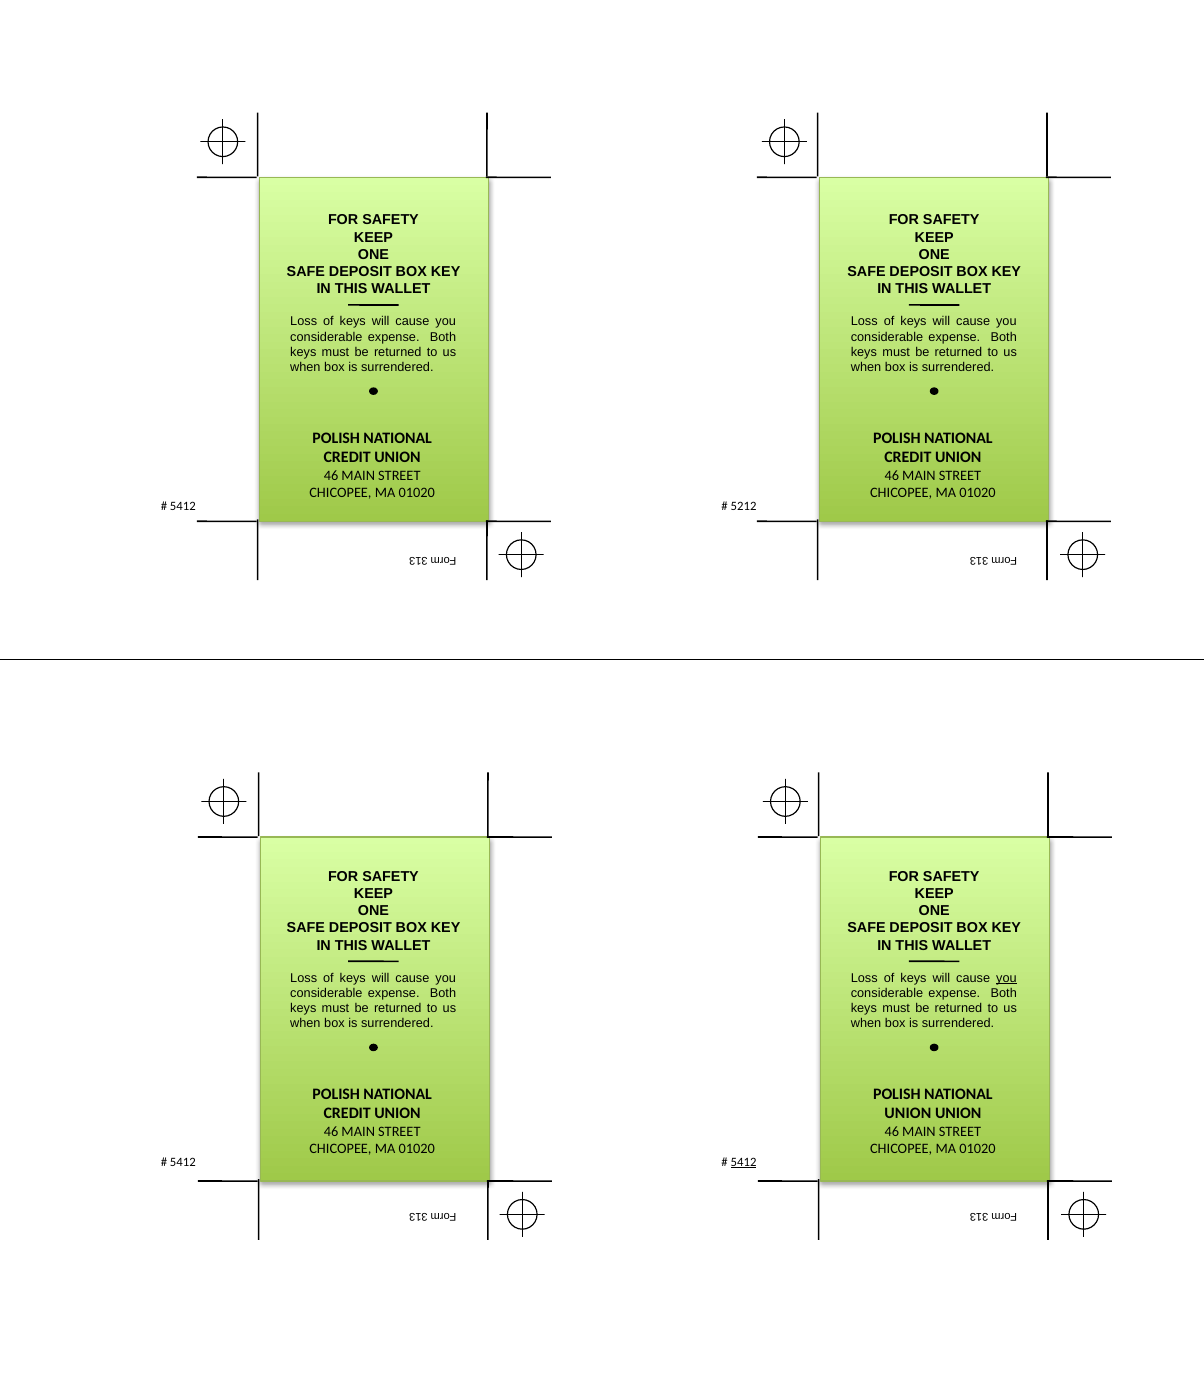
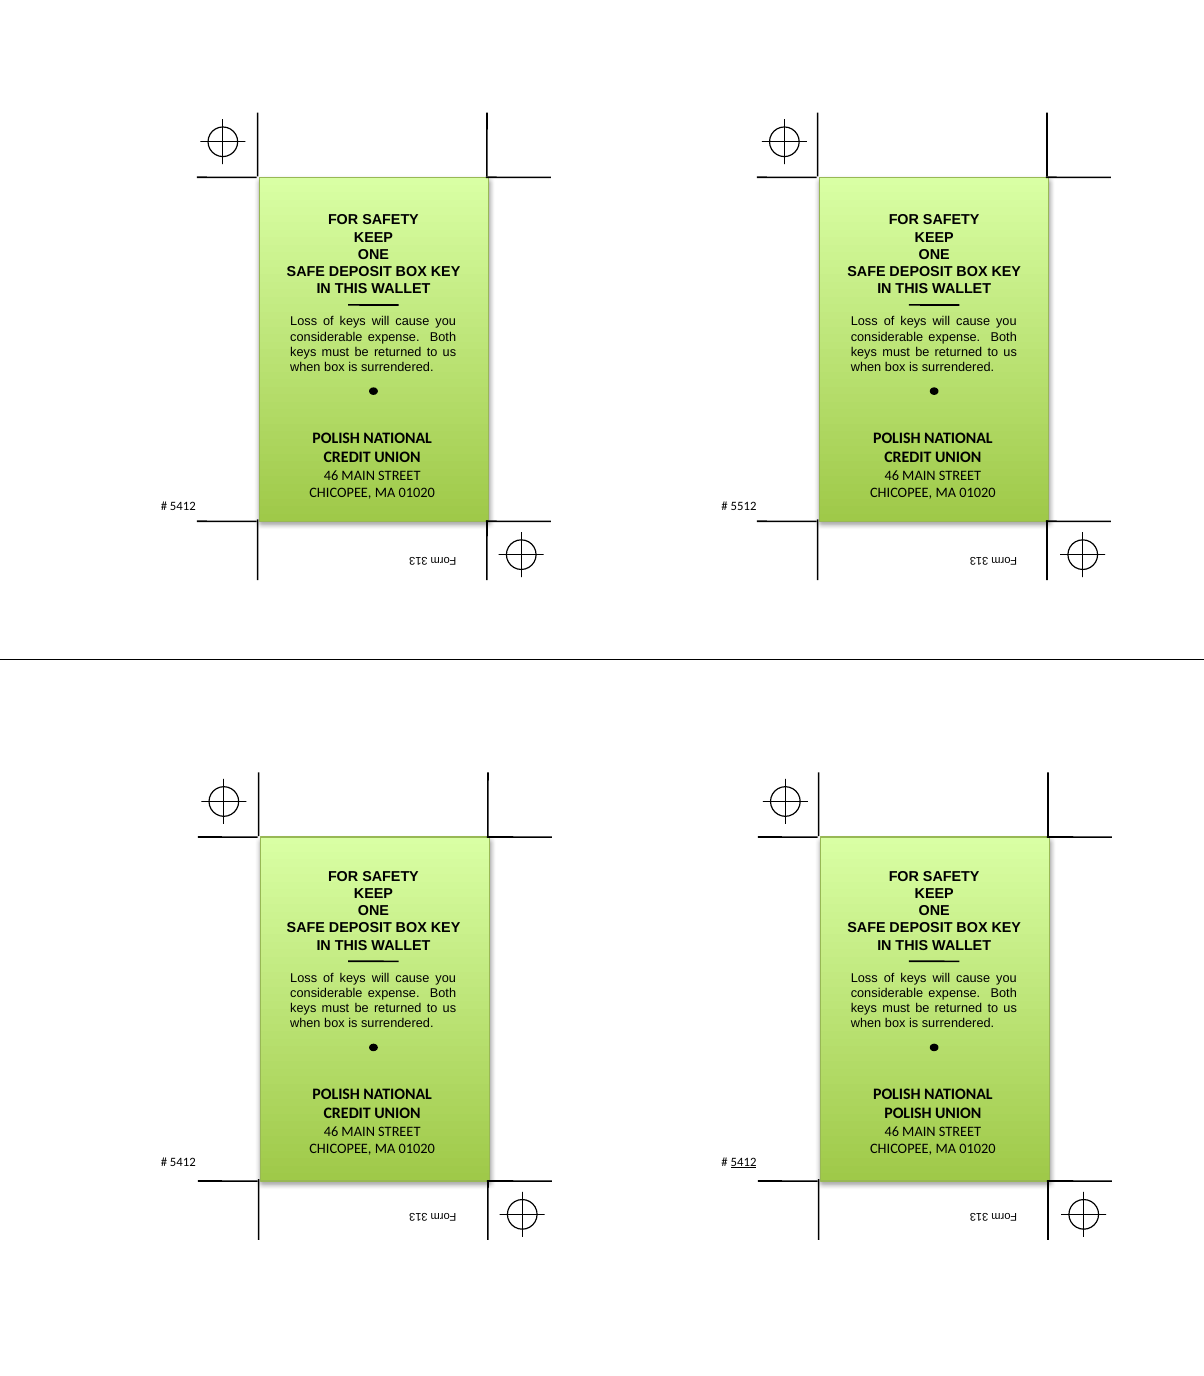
5212: 5212 -> 5512 (744, 506)
you underline: present -> none (1006, 978)
UNION: UNION -> POLISH (908, 1114)
